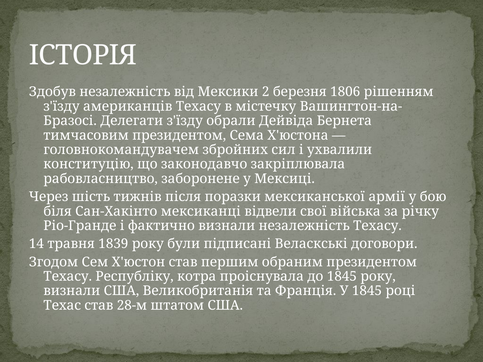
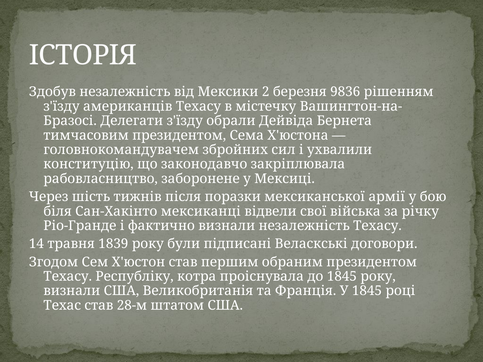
1806: 1806 -> 9836 (345, 92)
